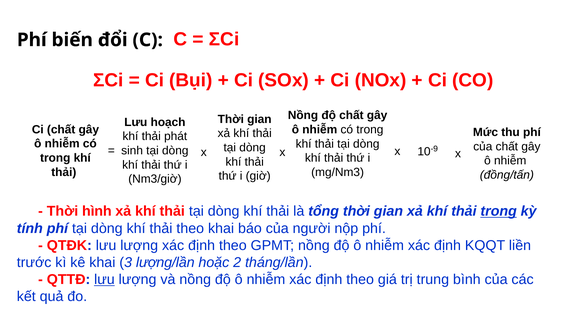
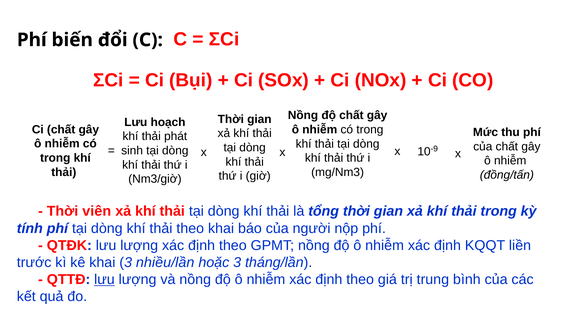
hình: hình -> viên (97, 211)
trong underline: present -> none (499, 211)
lượng/lần: lượng/lần -> nhiều/lần (165, 262)
hoặc 2: 2 -> 3 (237, 262)
